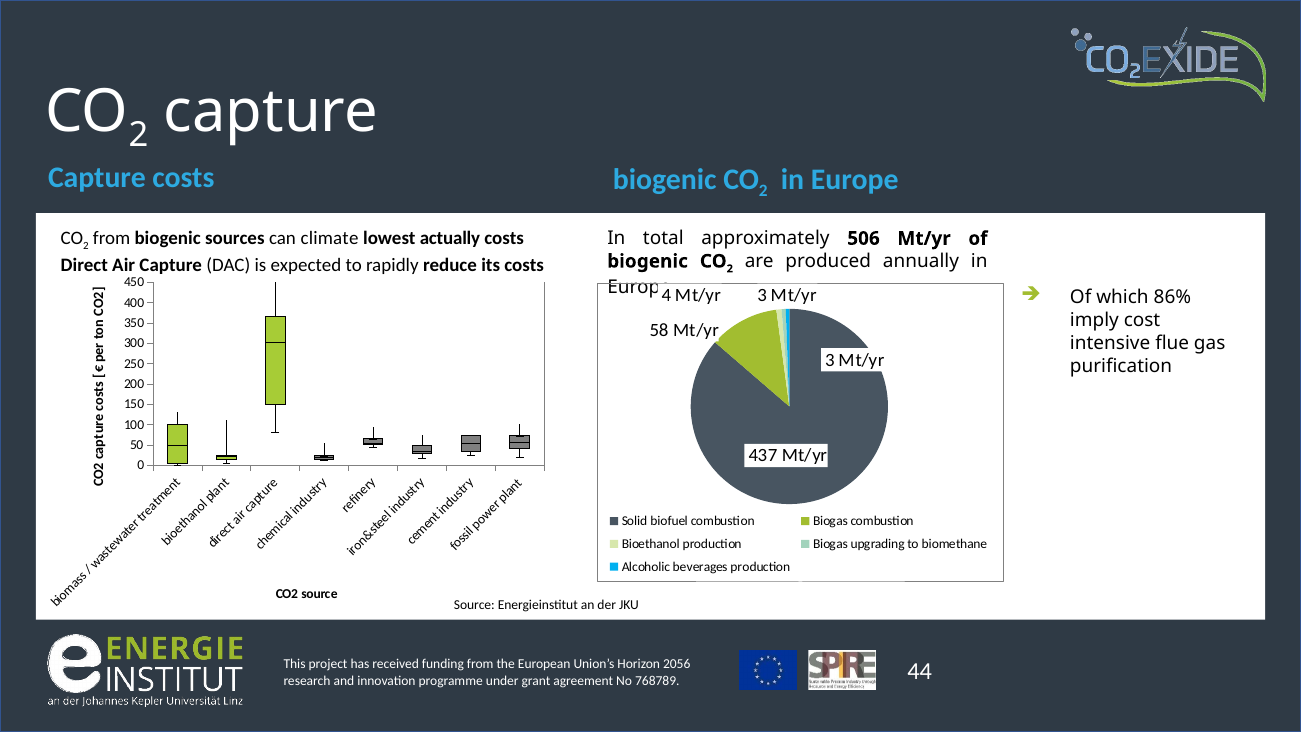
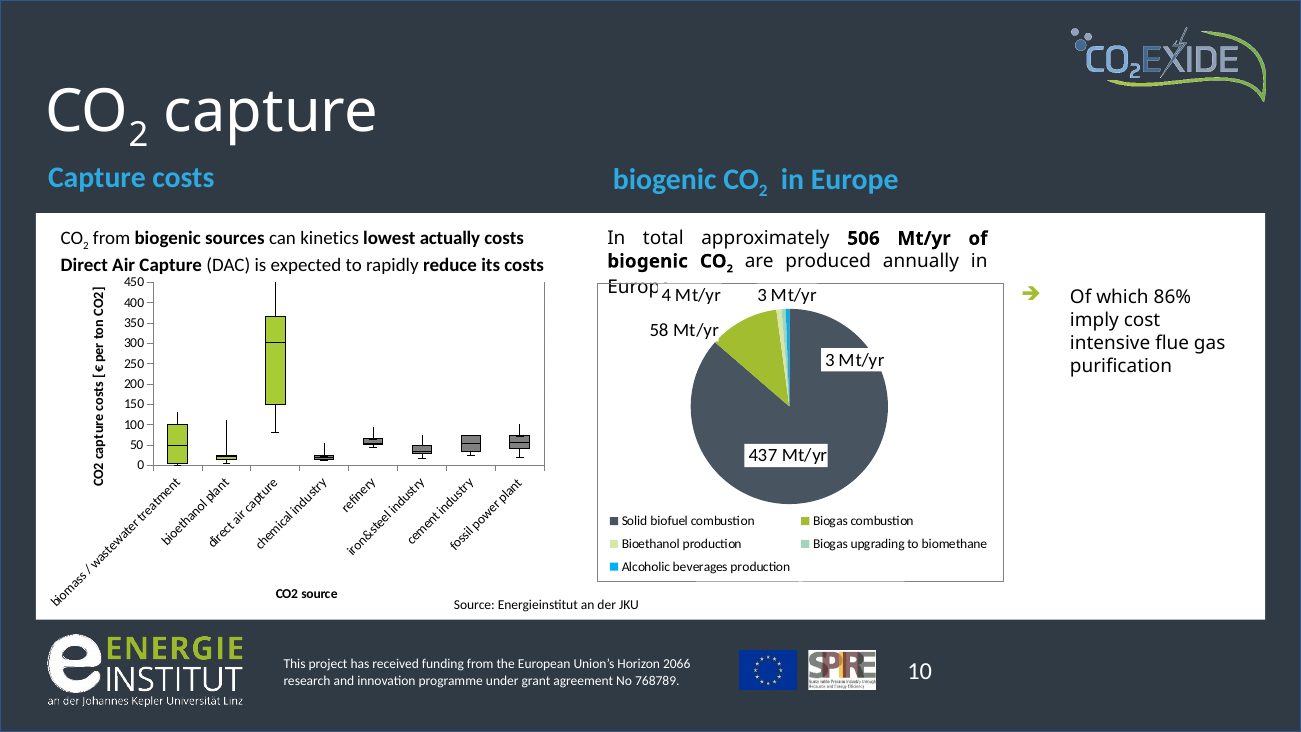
climate: climate -> kinetics (330, 238)
2056: 2056 -> 2066 (677, 664)
44: 44 -> 10 (920, 672)
